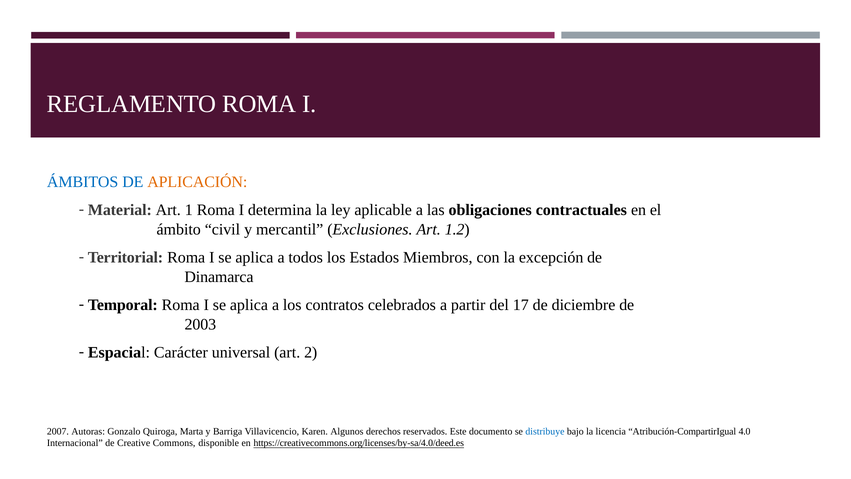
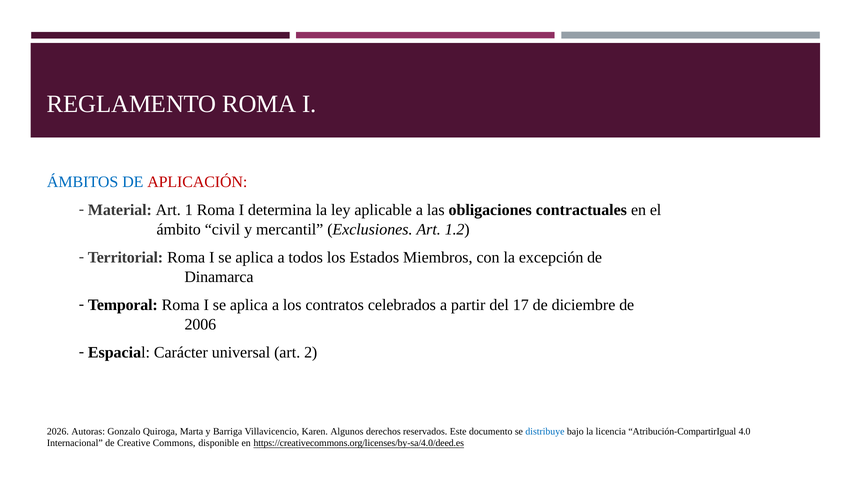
APLICACIÓN colour: orange -> red (197, 182)
2003: 2003 -> 2006 (200, 324)
2007: 2007 -> 2026 (58, 431)
